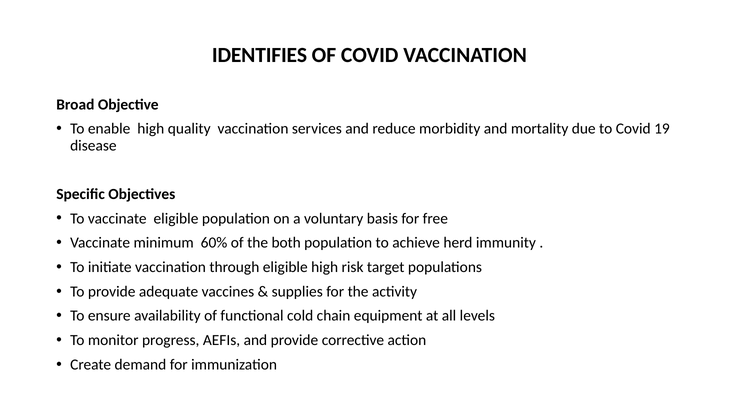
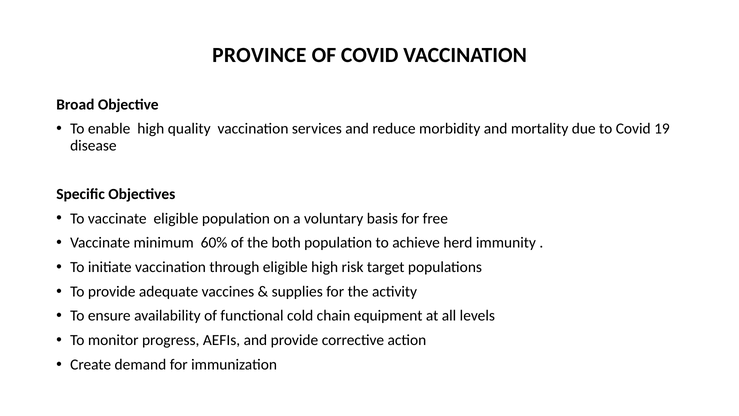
IDENTIFIES: IDENTIFIES -> PROVINCE (259, 55)
